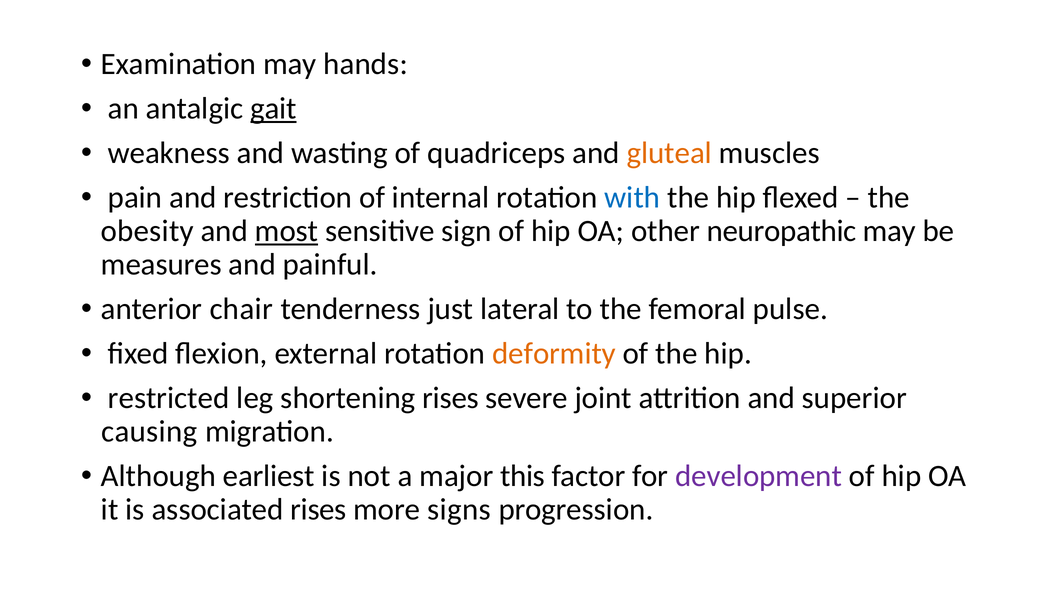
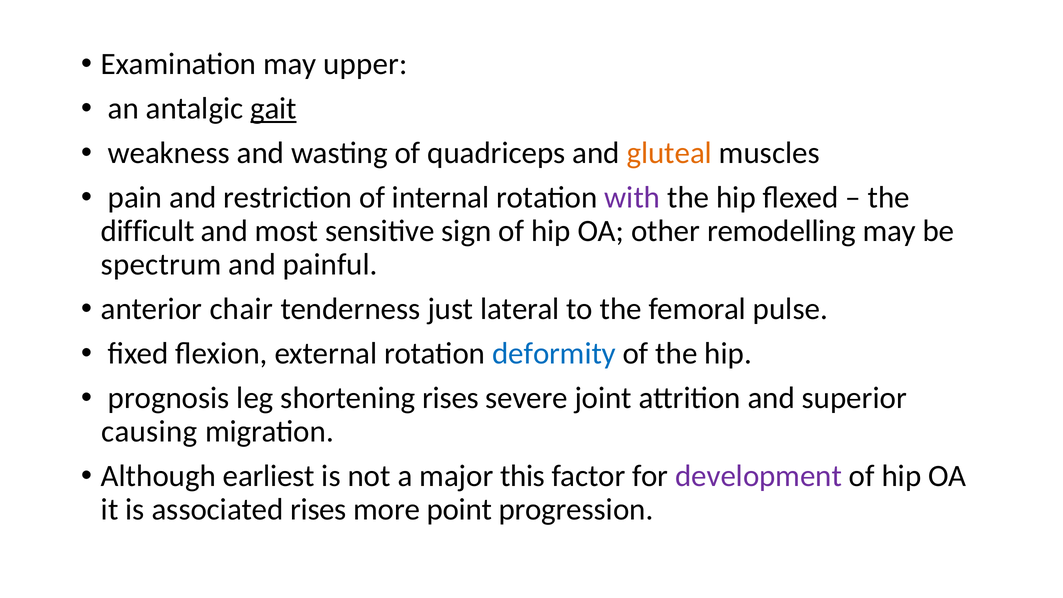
hands: hands -> upper (365, 64)
with colour: blue -> purple (632, 198)
obesity: obesity -> difficult (147, 231)
most underline: present -> none (287, 231)
neuropathic: neuropathic -> remodelling (782, 231)
measures: measures -> spectrum (161, 264)
deformity colour: orange -> blue (554, 353)
restricted: restricted -> prognosis (169, 398)
signs: signs -> point (459, 509)
